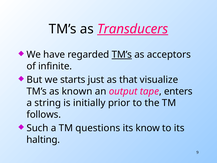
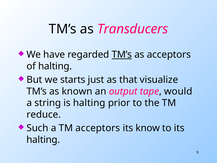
Transducers underline: present -> none (133, 29)
of infinite: infinite -> halting (55, 66)
enters: enters -> would (178, 91)
is initially: initially -> halting (89, 103)
follows: follows -> reduce (44, 114)
TM questions: questions -> acceptors (98, 128)
